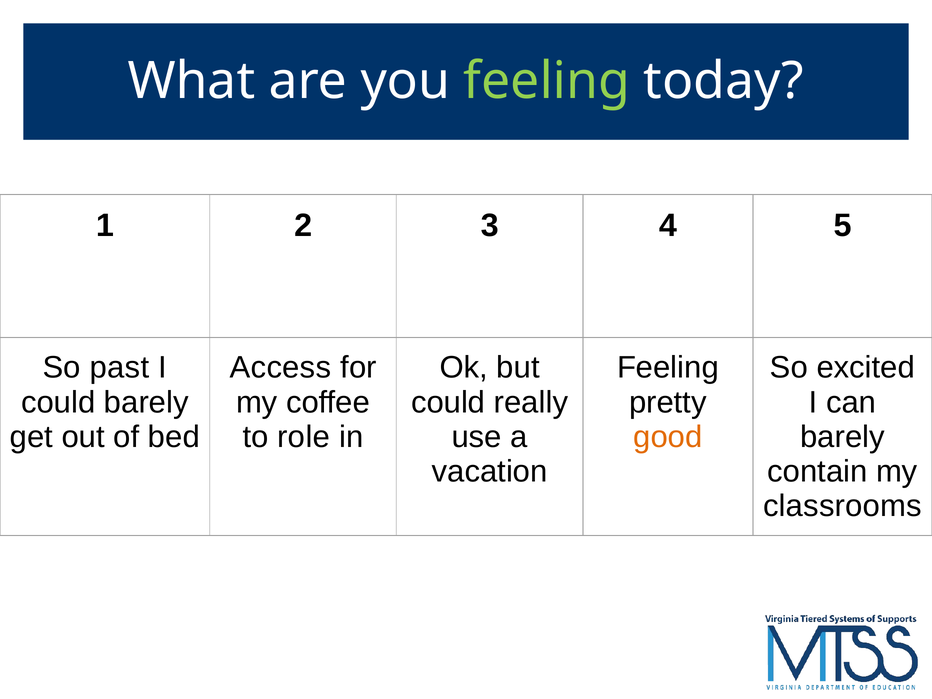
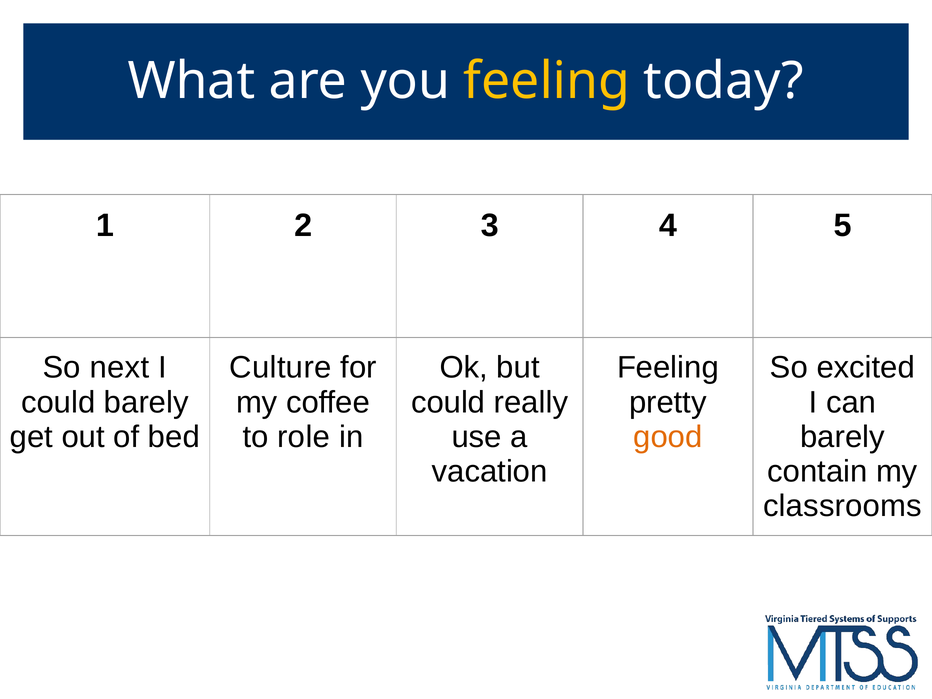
feeling colour: light green -> yellow (547, 81)
past: past -> next (119, 368)
Access: Access -> Culture (280, 368)
